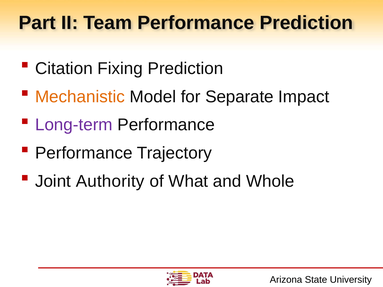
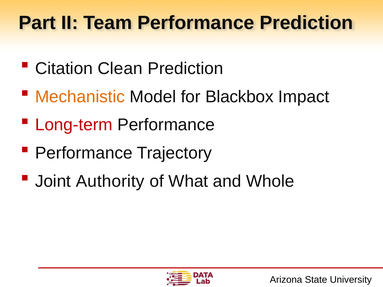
Fixing: Fixing -> Clean (120, 68)
Separate: Separate -> Blackbox (239, 97)
Long-term colour: purple -> red (74, 125)
